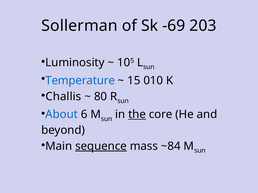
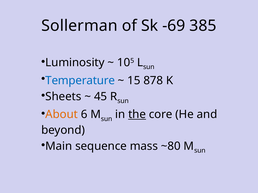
203: 203 -> 385 (203, 26)
010: 010 -> 878 (153, 81)
Challis: Challis -> Sheets (63, 97)
80: 80 -> 45 (101, 97)
About colour: blue -> orange (62, 115)
sequence underline: present -> none (101, 146)
~84: ~84 -> ~80 (171, 146)
